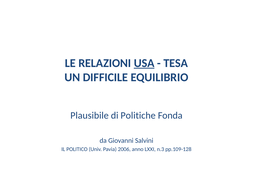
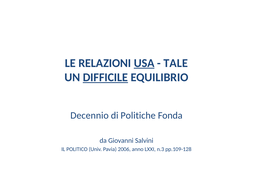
TESA: TESA -> TALE (176, 63)
DIFFICILE underline: none -> present (105, 77)
Plausibile: Plausibile -> Decennio (90, 115)
